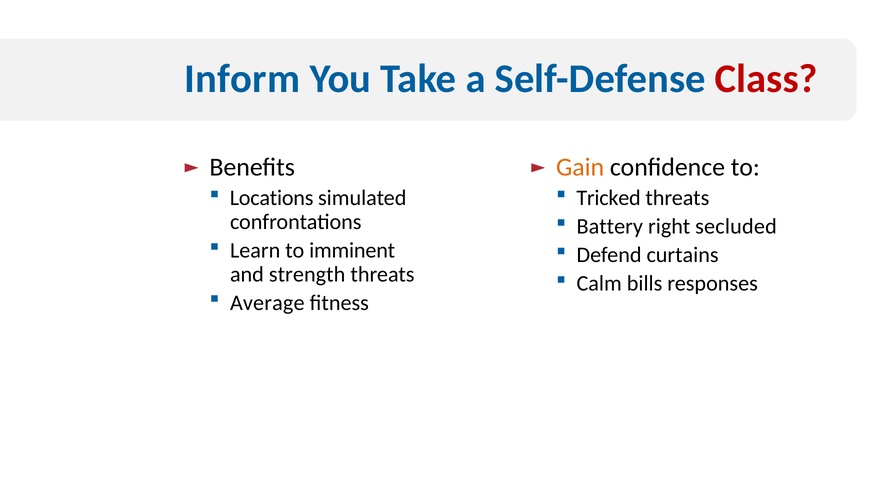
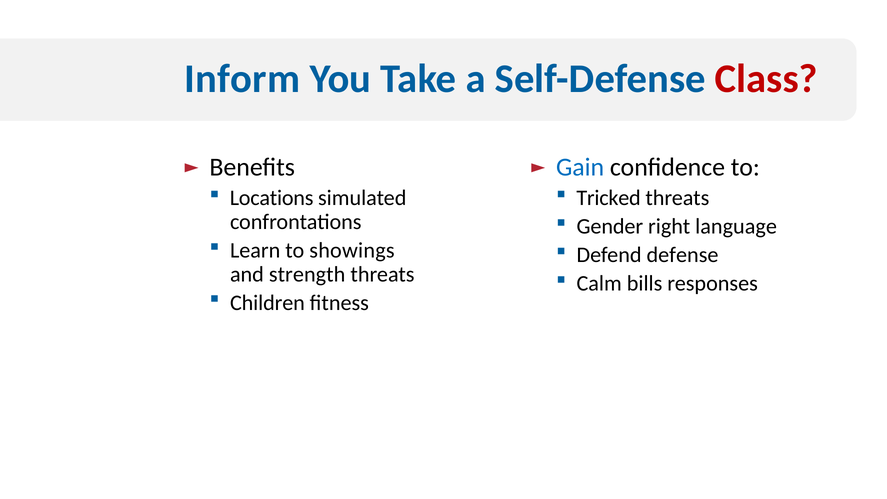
Gain colour: orange -> blue (580, 167)
Battery: Battery -> Gender (610, 226)
secluded: secluded -> language (736, 226)
imminent: imminent -> showings (352, 250)
curtains: curtains -> defense (683, 255)
Average: Average -> Children (267, 303)
